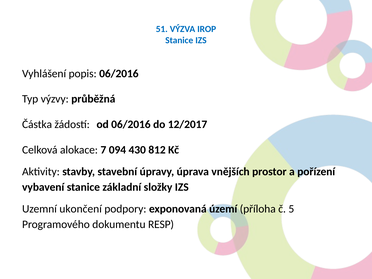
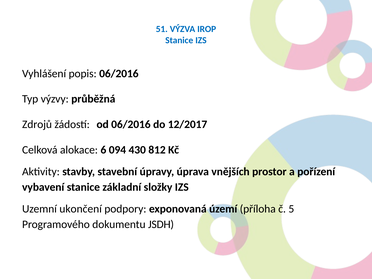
Částka: Částka -> Zdrojů (37, 124)
7: 7 -> 6 (103, 150)
RESP: RESP -> JSDH (161, 224)
